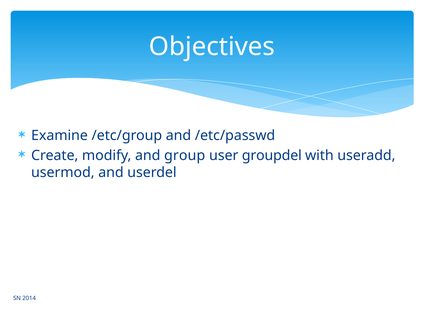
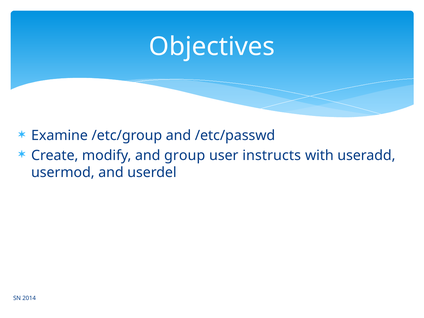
groupdel: groupdel -> instructs (272, 155)
